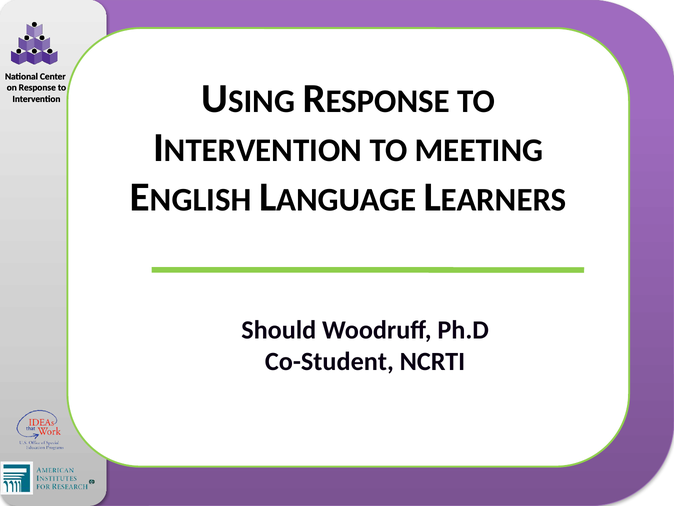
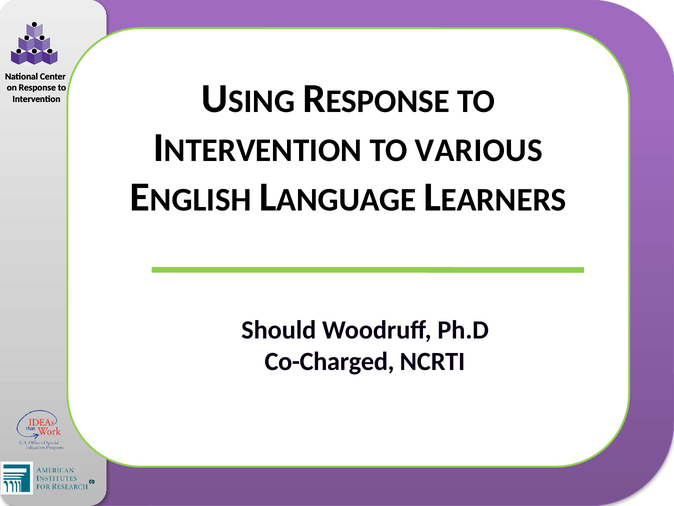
MEETING: MEETING -> VARIOUS (479, 150)
Co-Student: Co-Student -> Co-Charged (329, 361)
